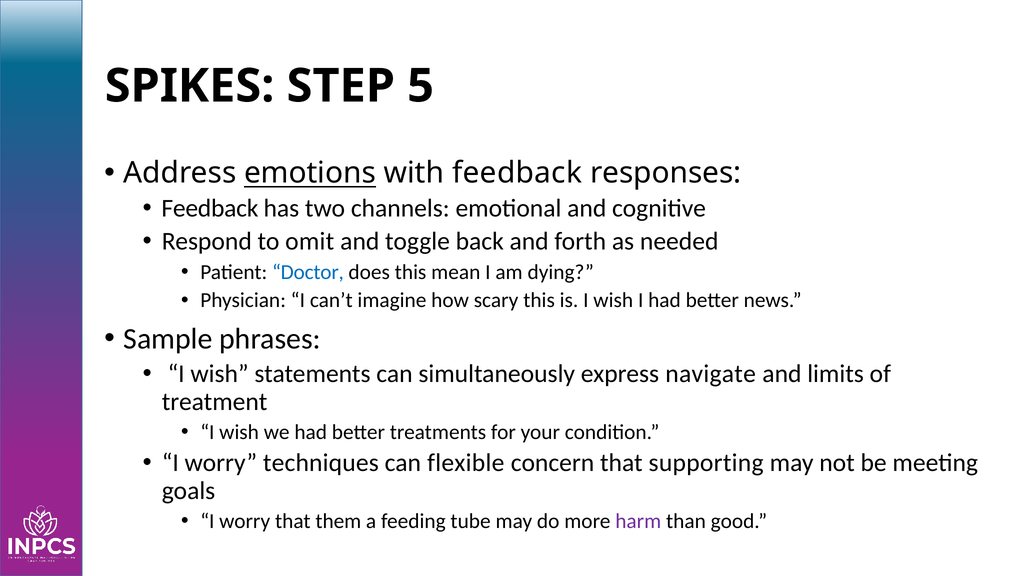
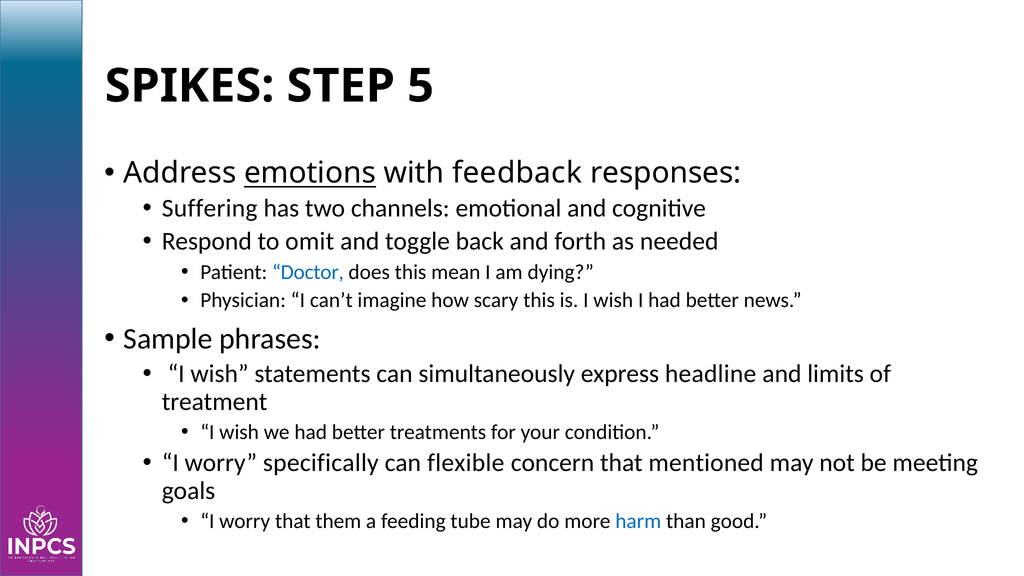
Feedback: Feedback -> Suffering (210, 208)
navigate: navigate -> headline (711, 374)
techniques: techniques -> specifically (321, 463)
supporting: supporting -> mentioned (706, 463)
harm colour: purple -> blue (638, 521)
